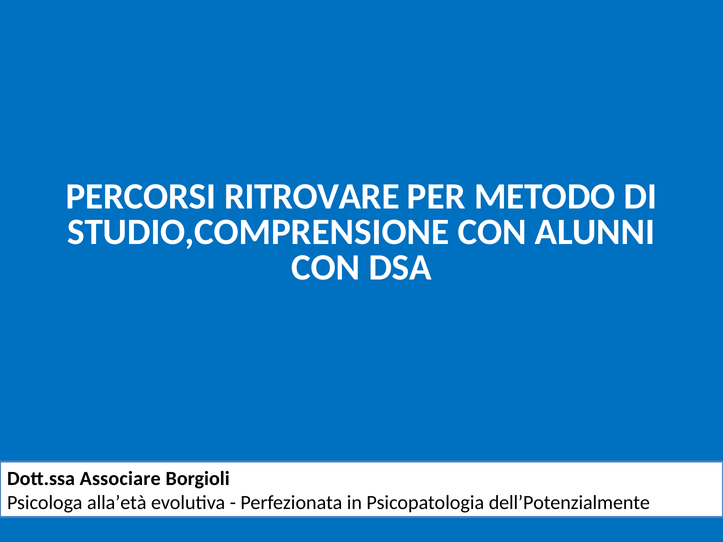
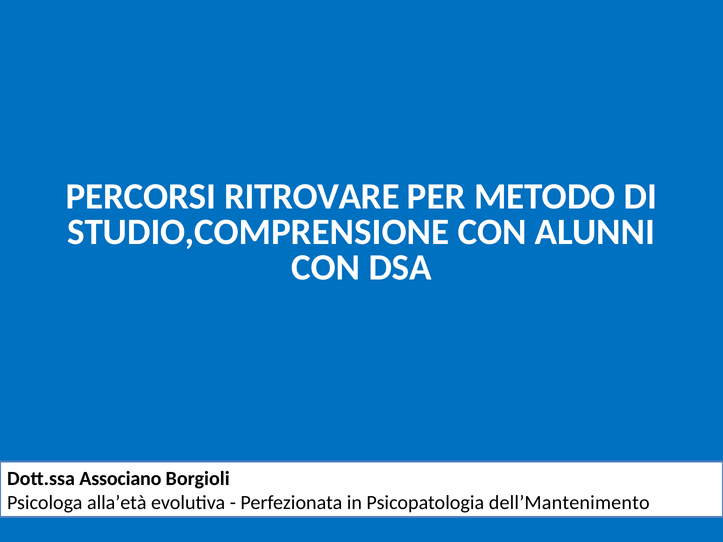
Associare: Associare -> Associano (120, 479)
dell’Potenzialmente: dell’Potenzialmente -> dell’Mantenimento (569, 503)
